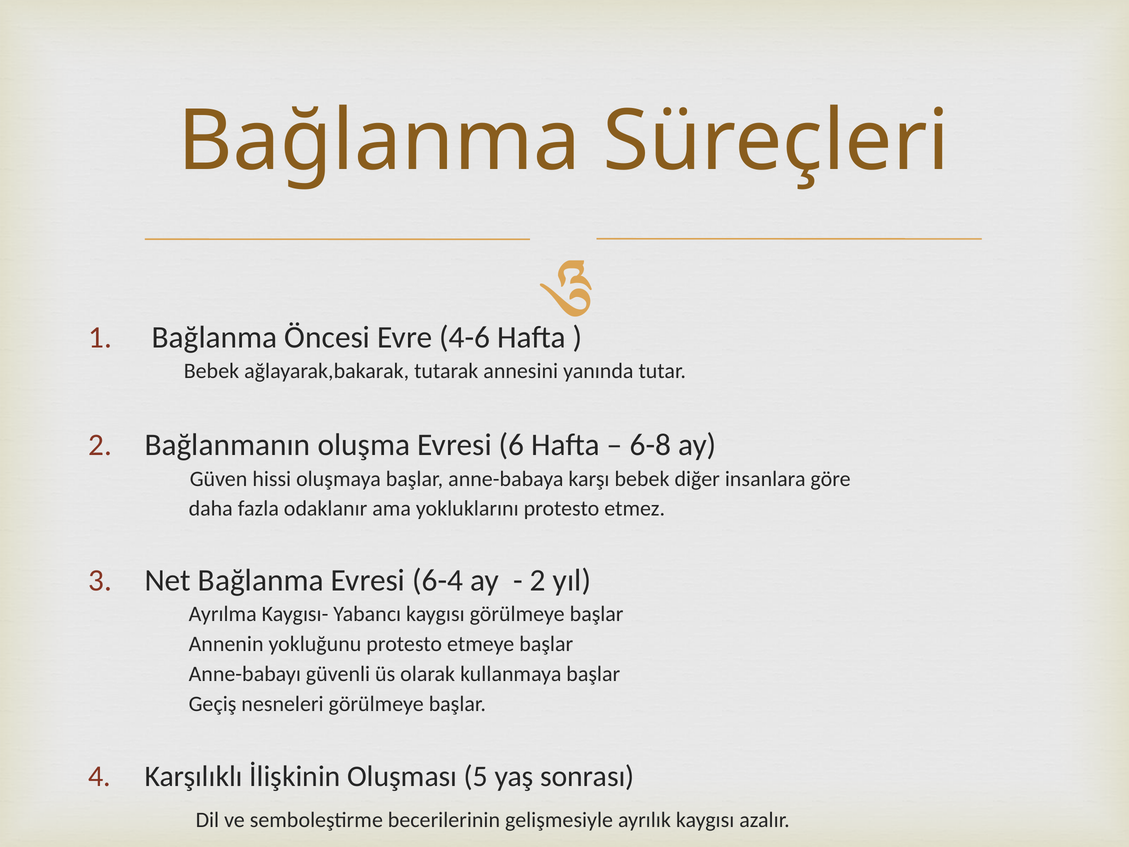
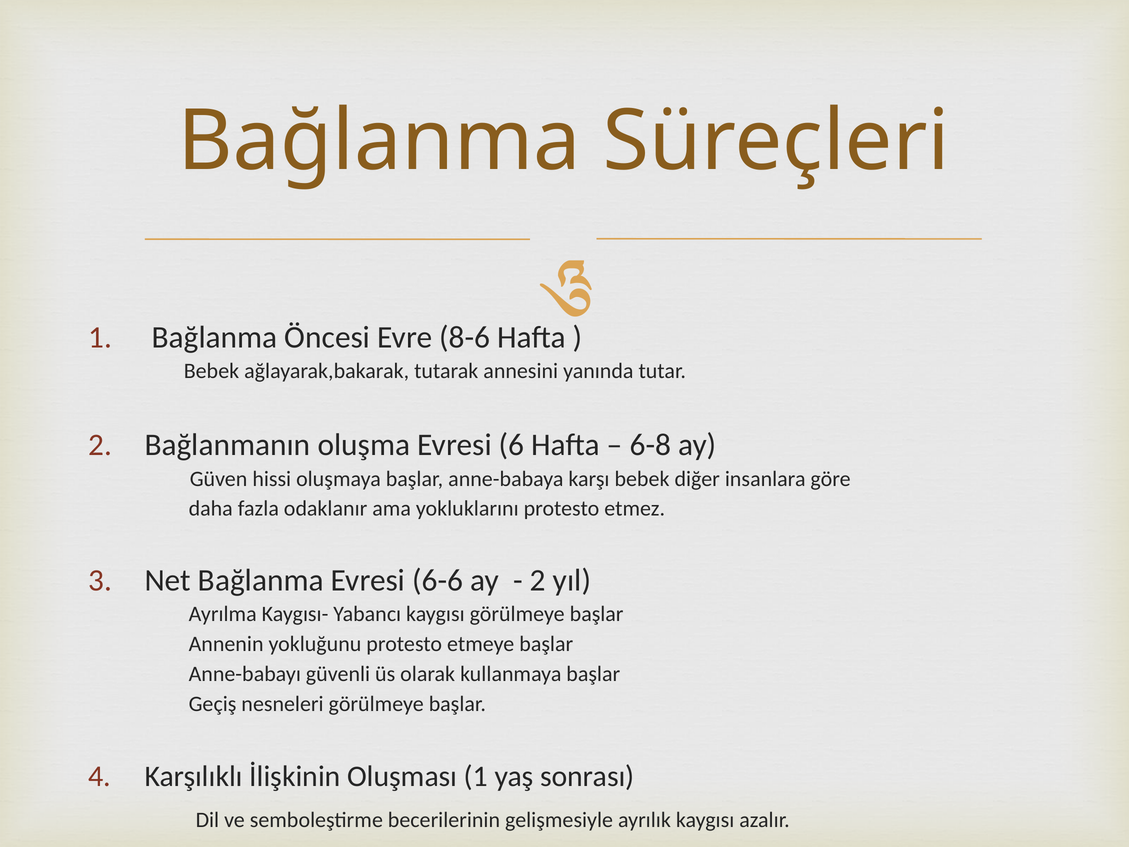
4-6: 4-6 -> 8-6 (465, 337)
6-4: 6-4 -> 6-6 (438, 580)
Oluşması 5: 5 -> 1 (476, 776)
